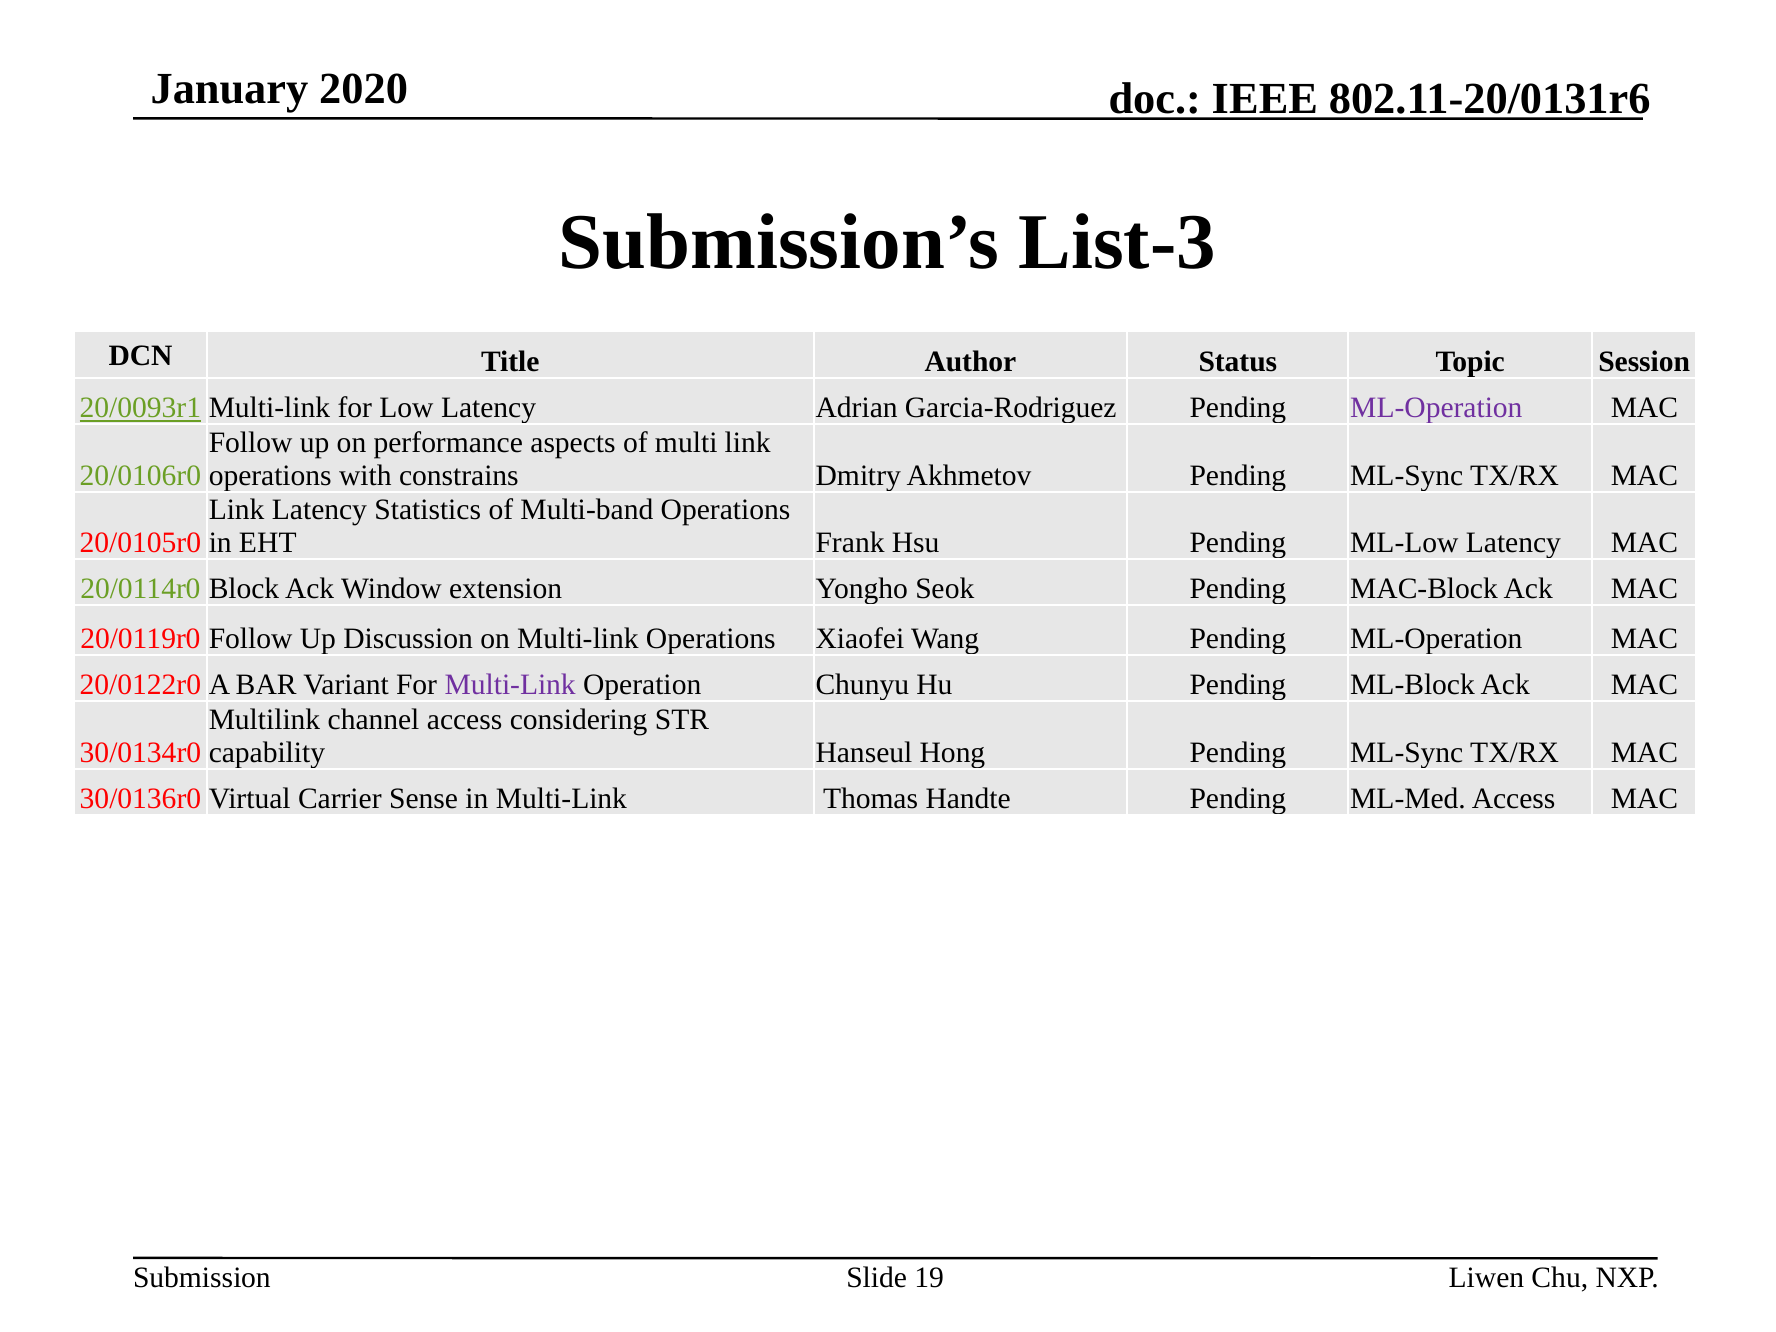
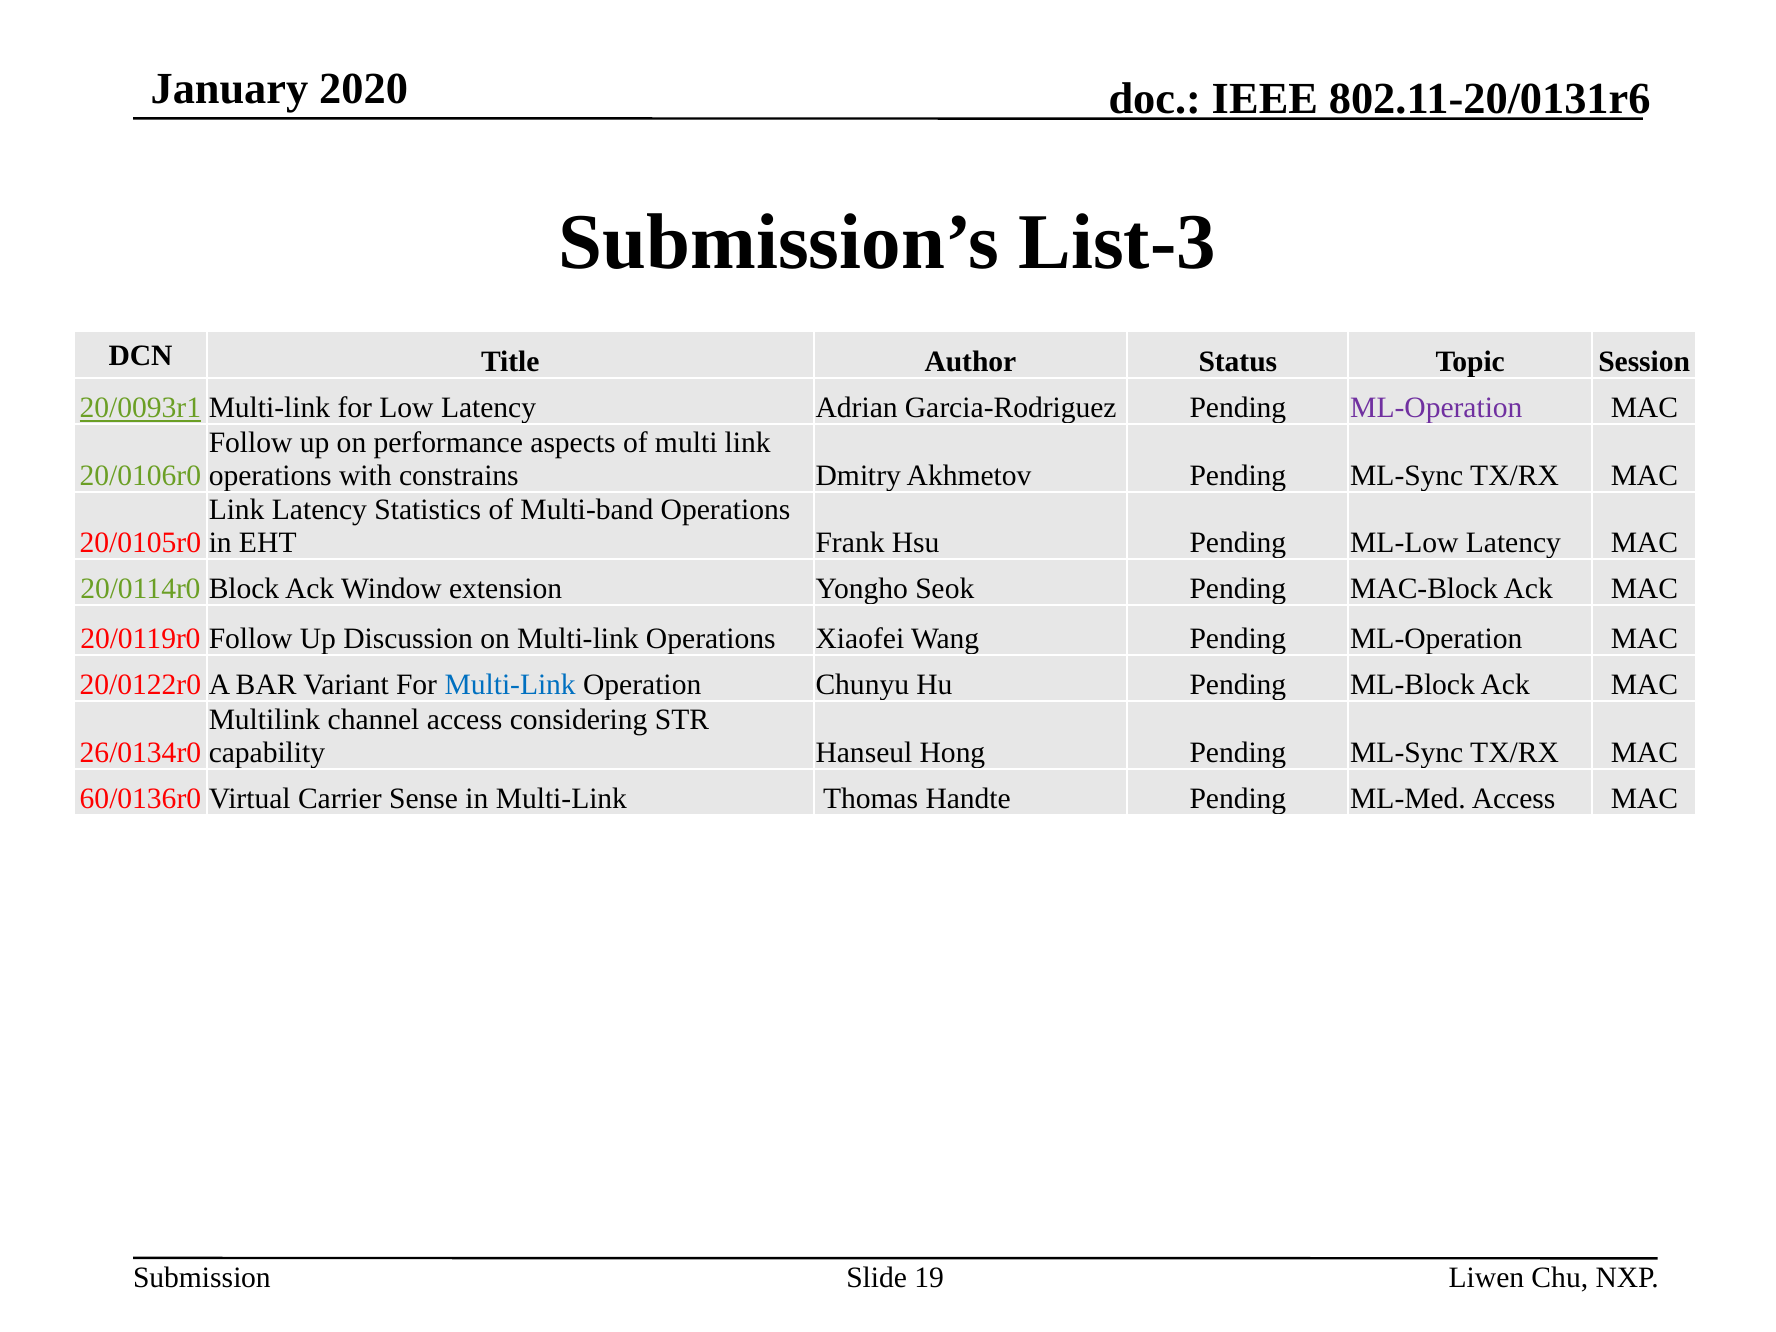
Multi-Link colour: purple -> blue (510, 685)
30/0134r0: 30/0134r0 -> 26/0134r0 (140, 753)
30/0136r0: 30/0136r0 -> 60/0136r0 (140, 799)
